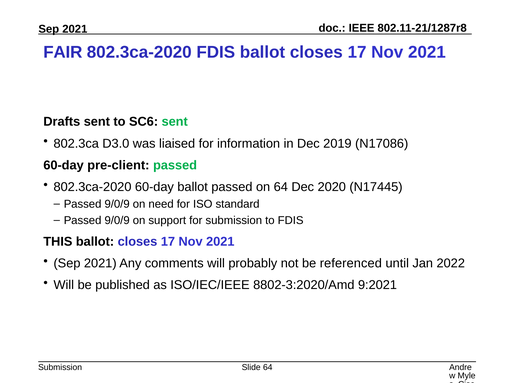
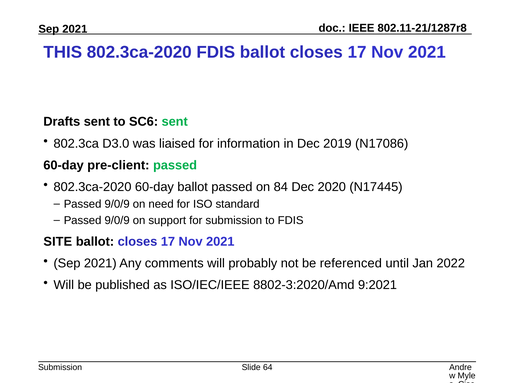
FAIR: FAIR -> THIS (63, 52)
on 64: 64 -> 84 (281, 187)
THIS: THIS -> SITE (58, 241)
